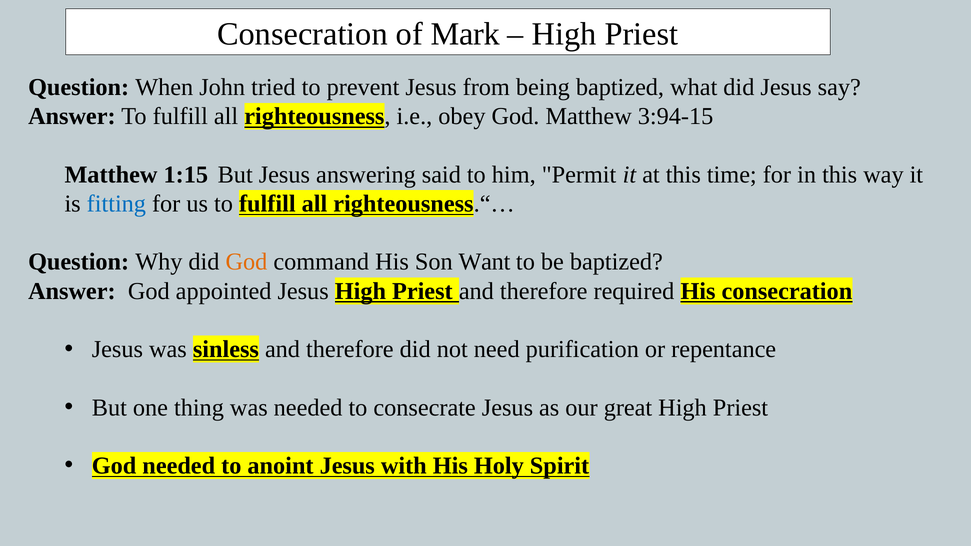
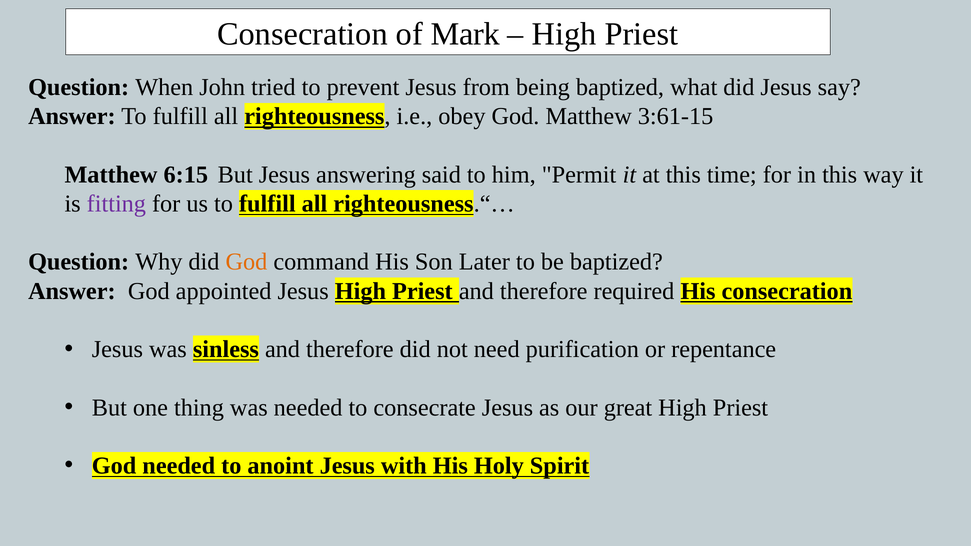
3:94-15: 3:94-15 -> 3:61-15 (676, 116)
1:15: 1:15 -> 6:15 (186, 175)
fitting colour: blue -> purple (116, 204)
Want: Want -> Later (484, 262)
